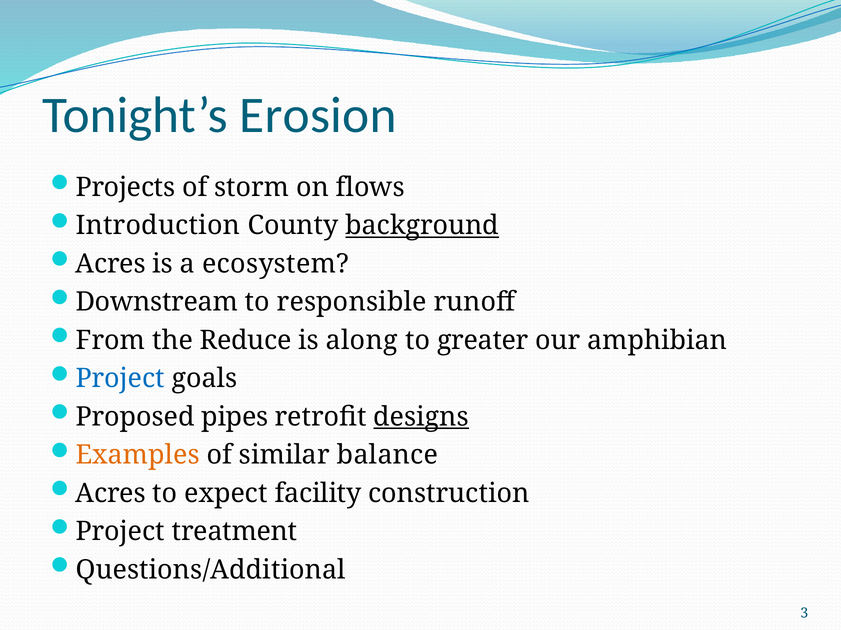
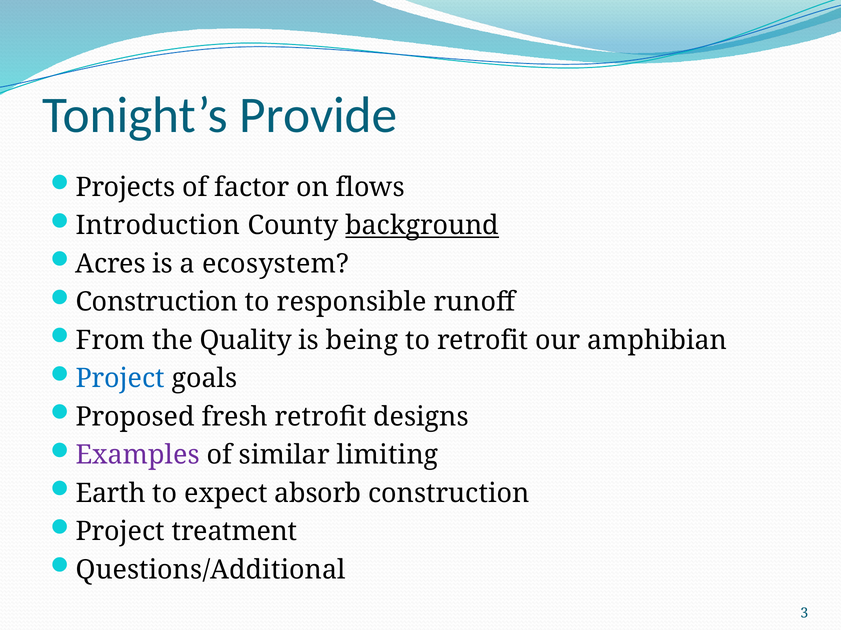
Erosion: Erosion -> Provide (318, 116)
storm: storm -> factor (252, 188)
Downstream: Downstream -> Construction (157, 302)
Reduce: Reduce -> Quality (246, 341)
along: along -> being (362, 341)
to greater: greater -> retrofit (483, 341)
pipes: pipes -> fresh (235, 417)
designs underline: present -> none (421, 417)
Examples colour: orange -> purple (138, 456)
balance: balance -> limiting (388, 456)
Acres: Acres -> Earth (111, 494)
facility: facility -> absorb (318, 494)
